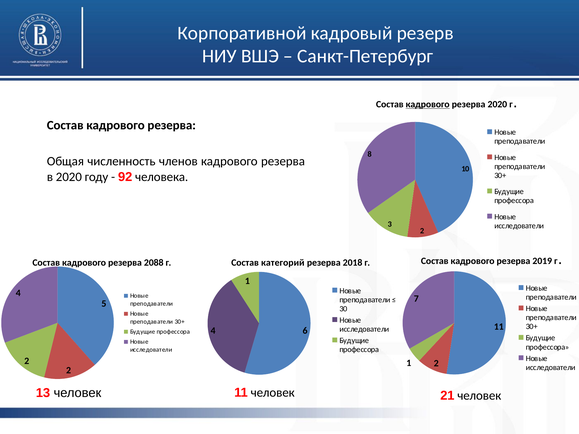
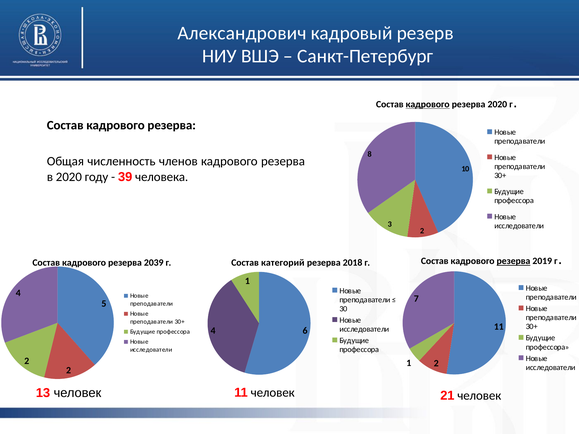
Корпоративной: Корпоративной -> Александрович (242, 33)
92: 92 -> 39 (125, 177)
резерва underline: none -> present (513, 261)
2088: 2088 -> 2039 (154, 263)
